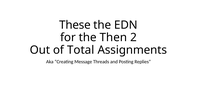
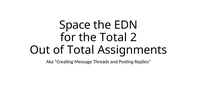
These: These -> Space (75, 25)
the Then: Then -> Total (113, 37)
